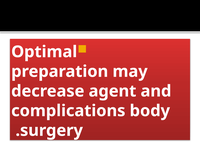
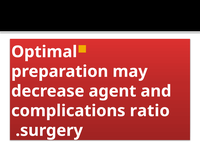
body: body -> ratio (150, 111)
